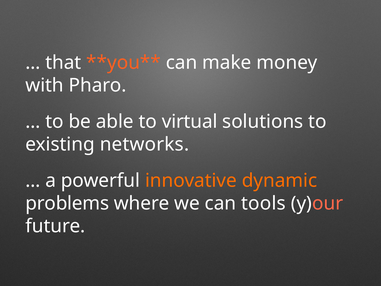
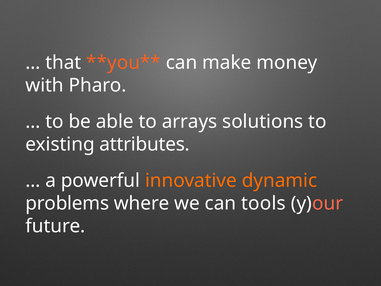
virtual: virtual -> arrays (190, 121)
networks: networks -> attributes (145, 144)
